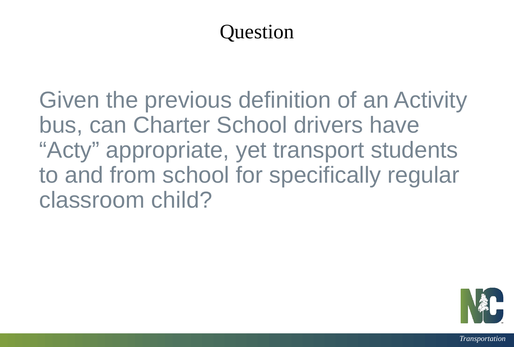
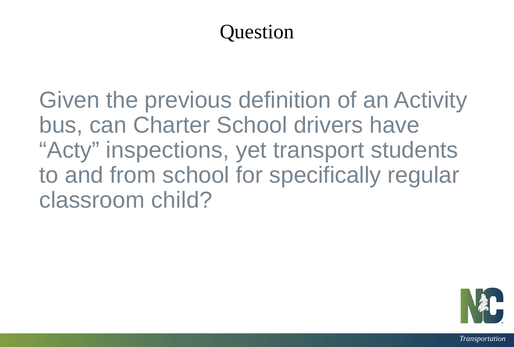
appropriate: appropriate -> inspections (168, 150)
